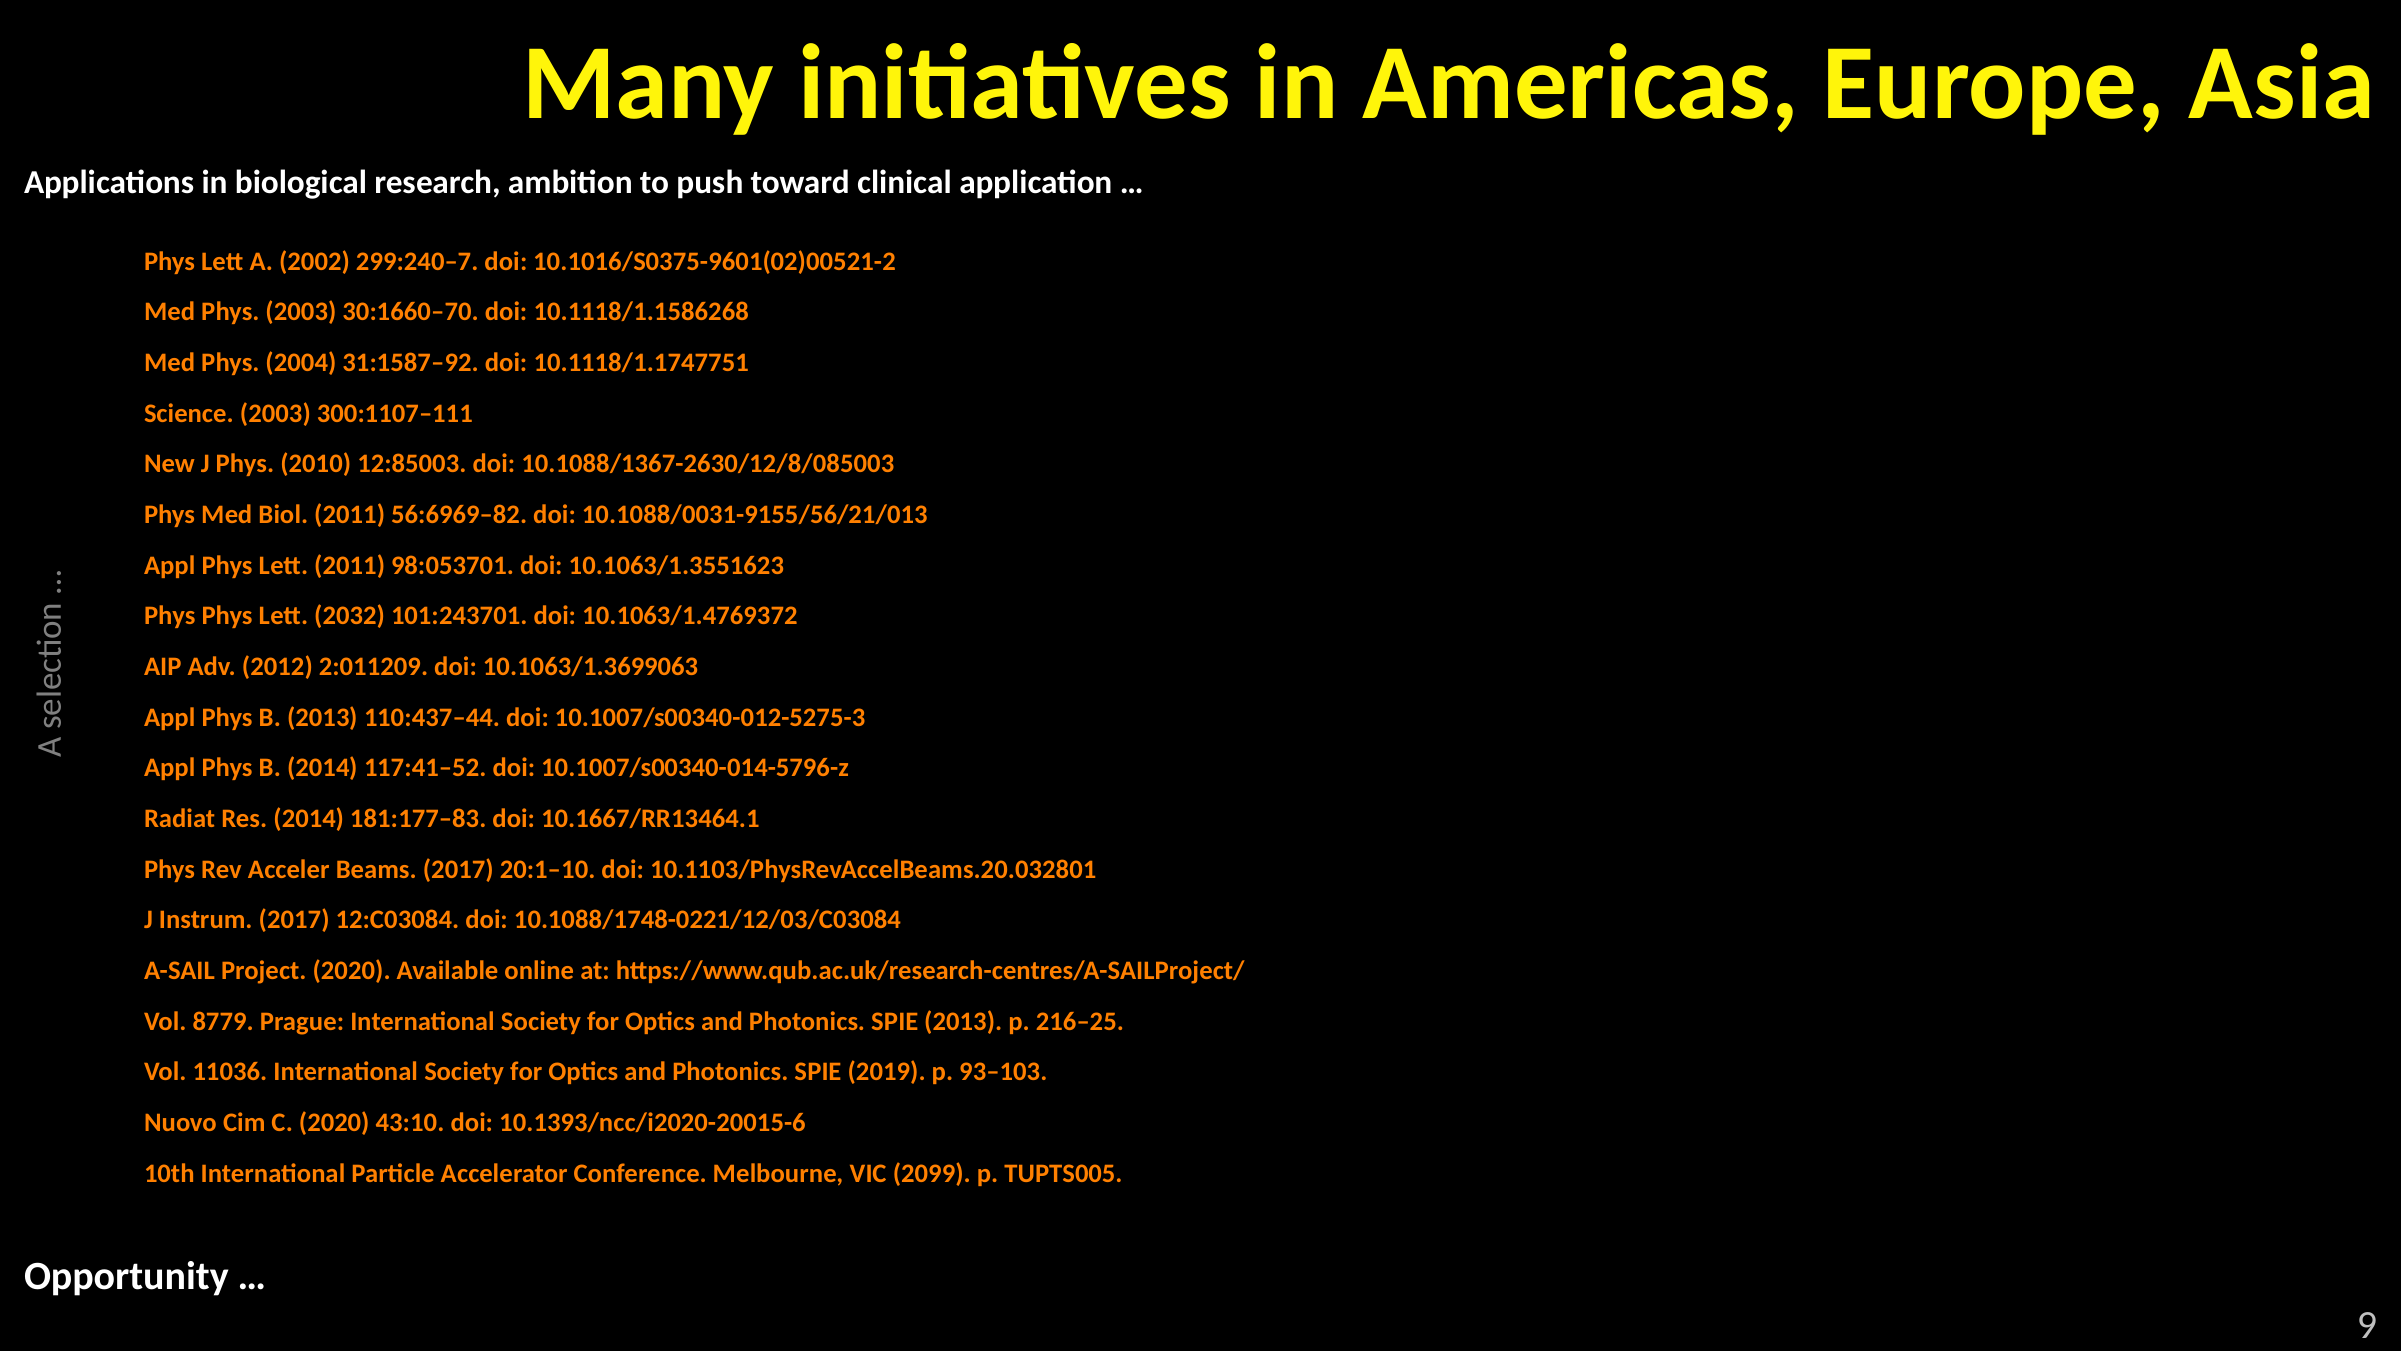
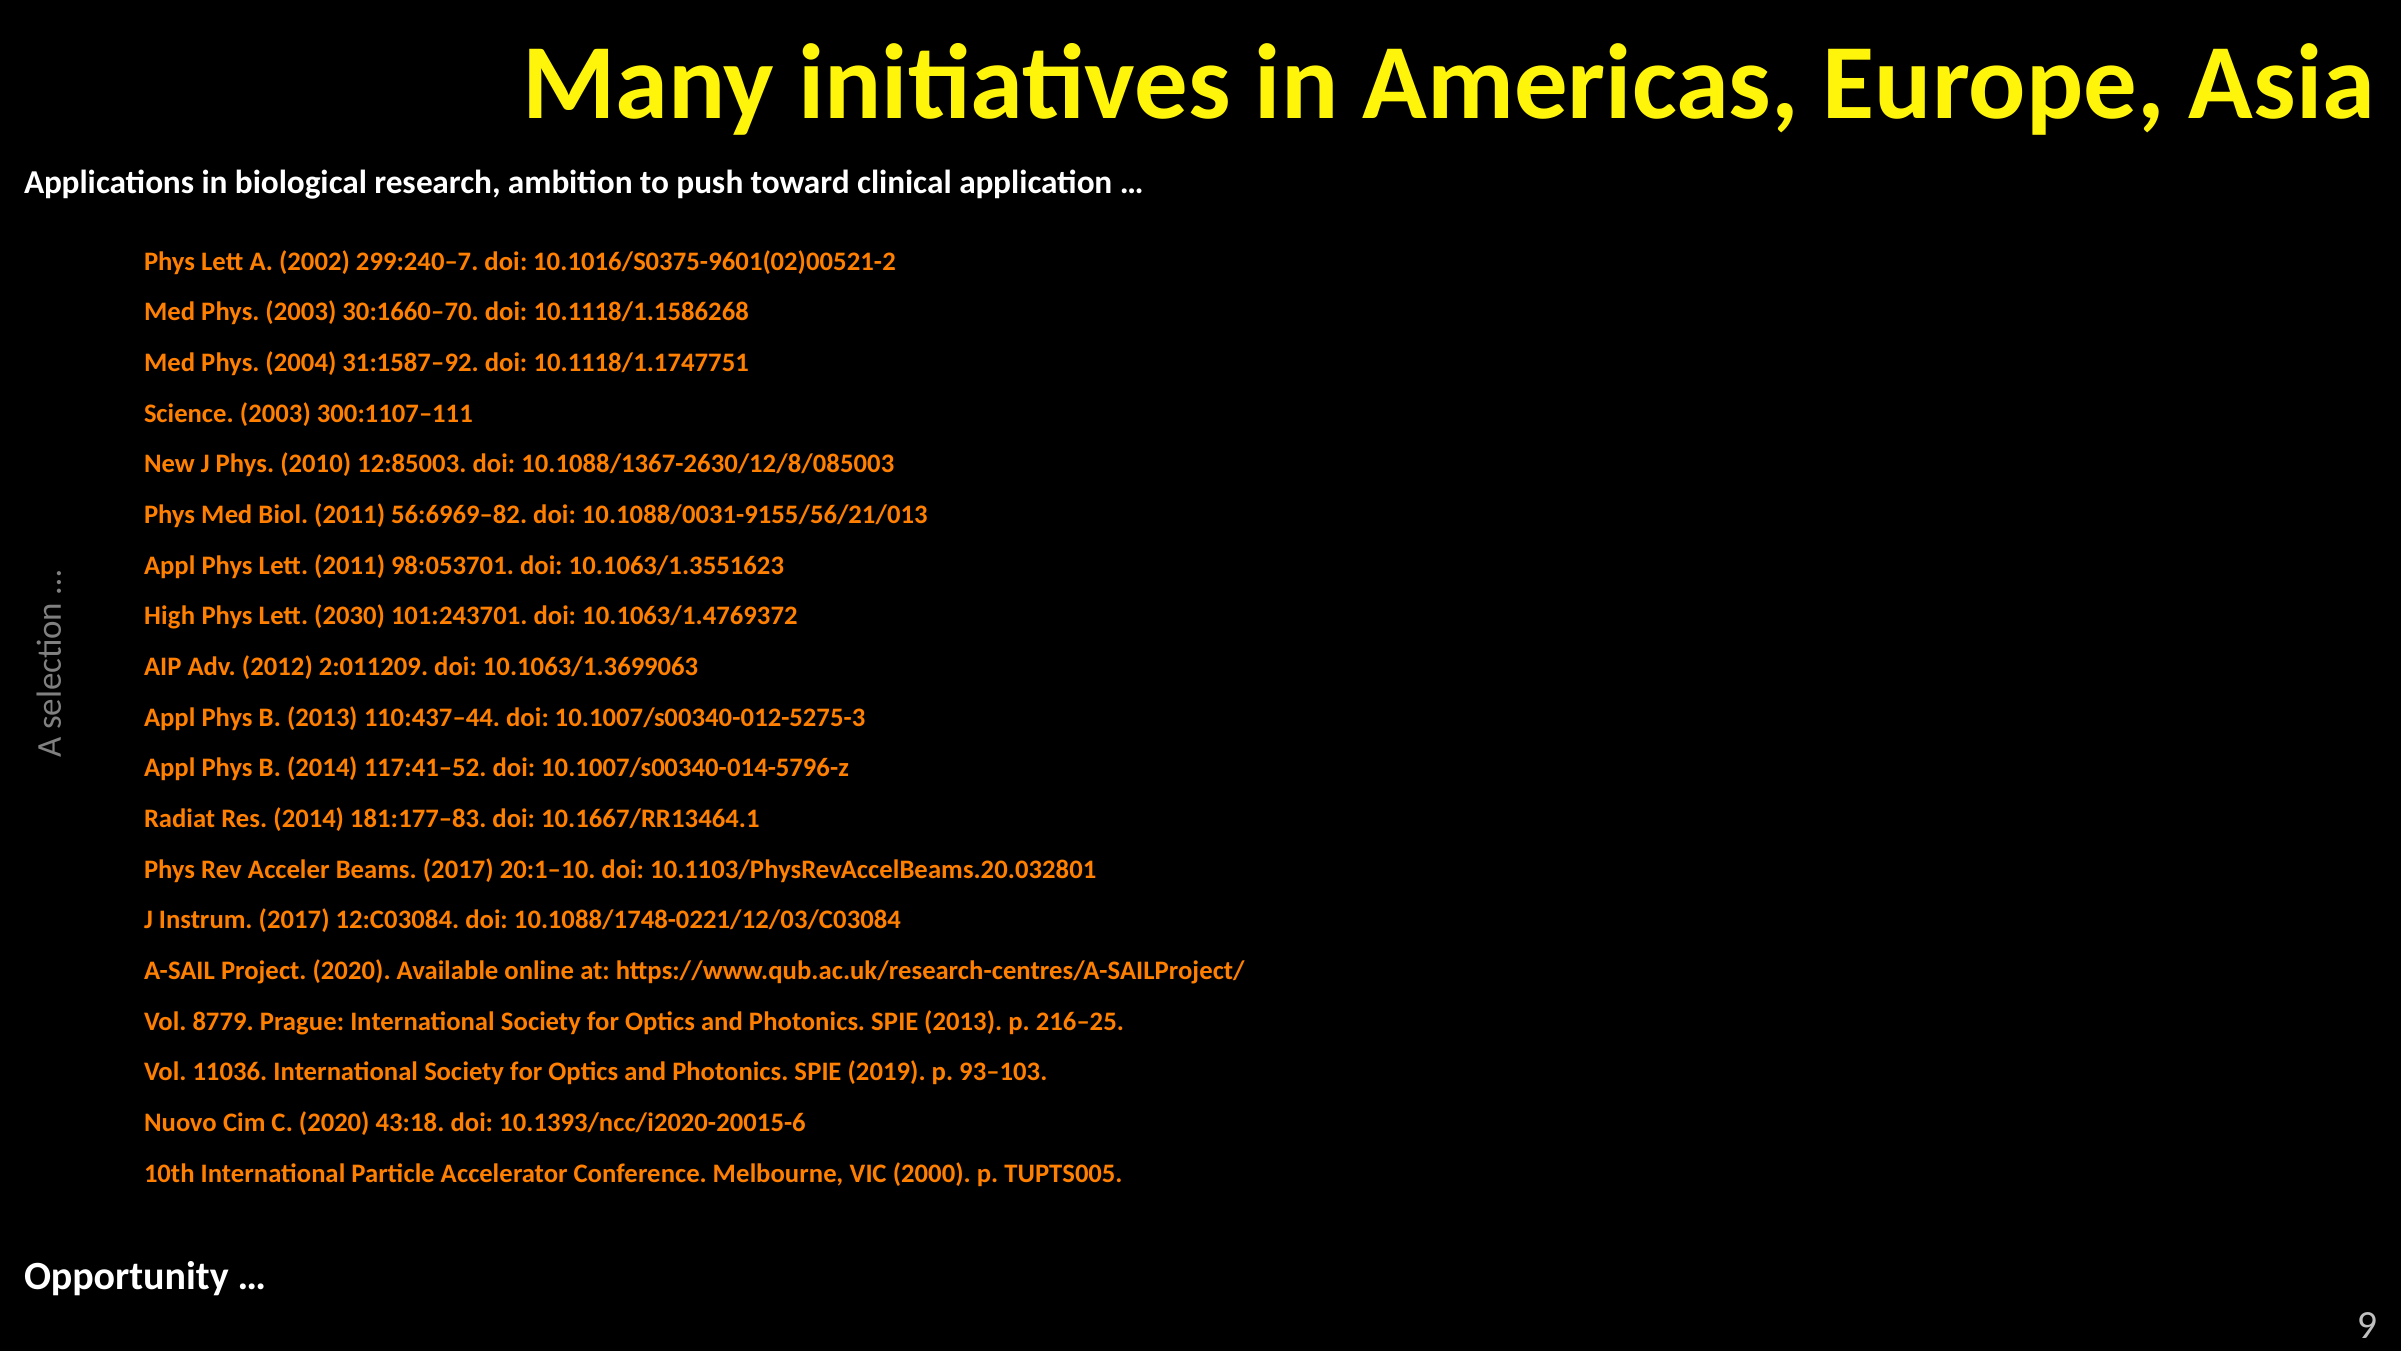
Phys: Phys -> High (170, 616)
2032: 2032 -> 2030 (350, 616)
43:10: 43:10 -> 43:18 (410, 1123)
2099: 2099 -> 2000 (932, 1173)
